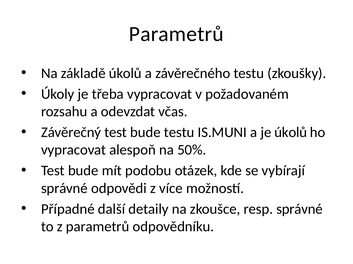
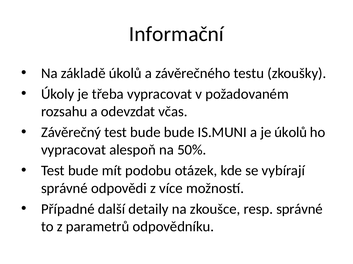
Parametrů: Parametrů -> Informační (176, 34)
bude testu: testu -> bude (179, 133)
